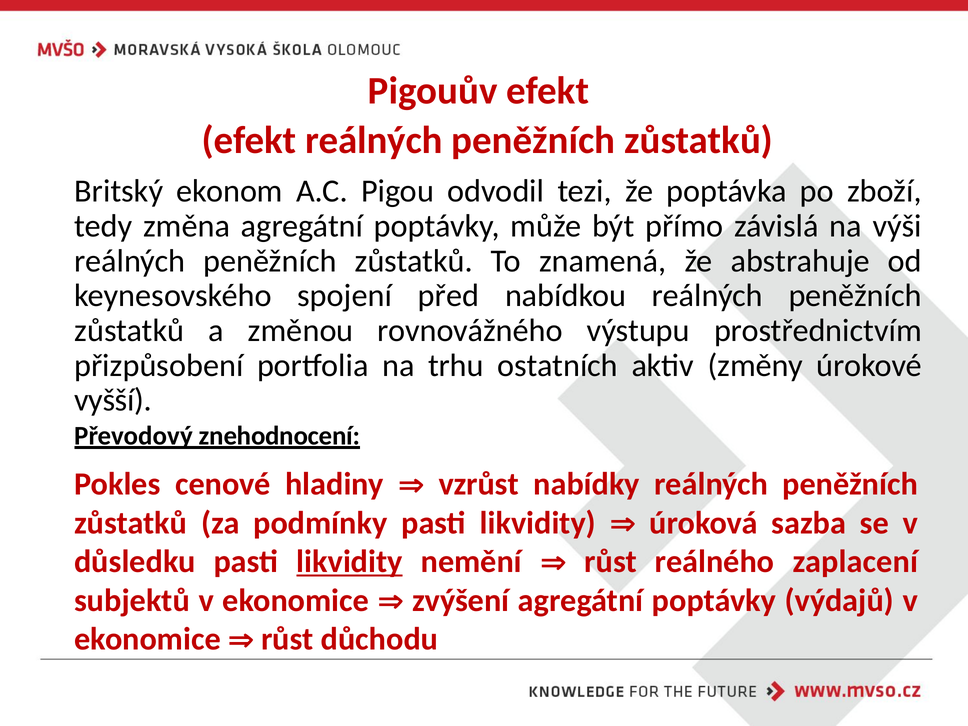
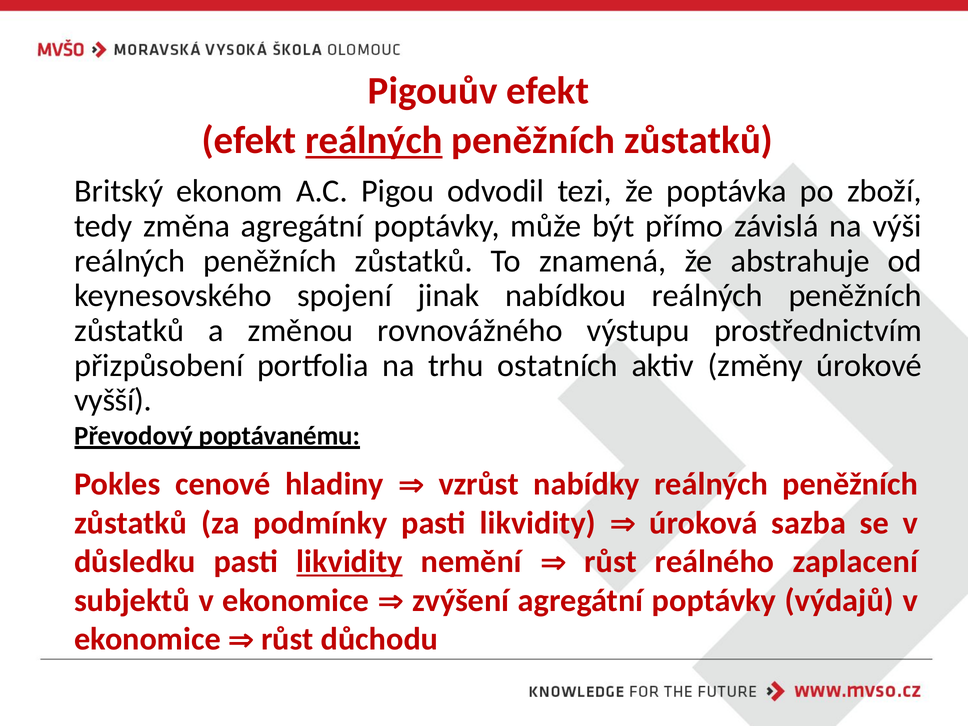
reálných underline: none -> present (374, 140)
před: před -> jinak (449, 296)
znehodnocení: znehodnocení -> poptávanému (279, 436)
